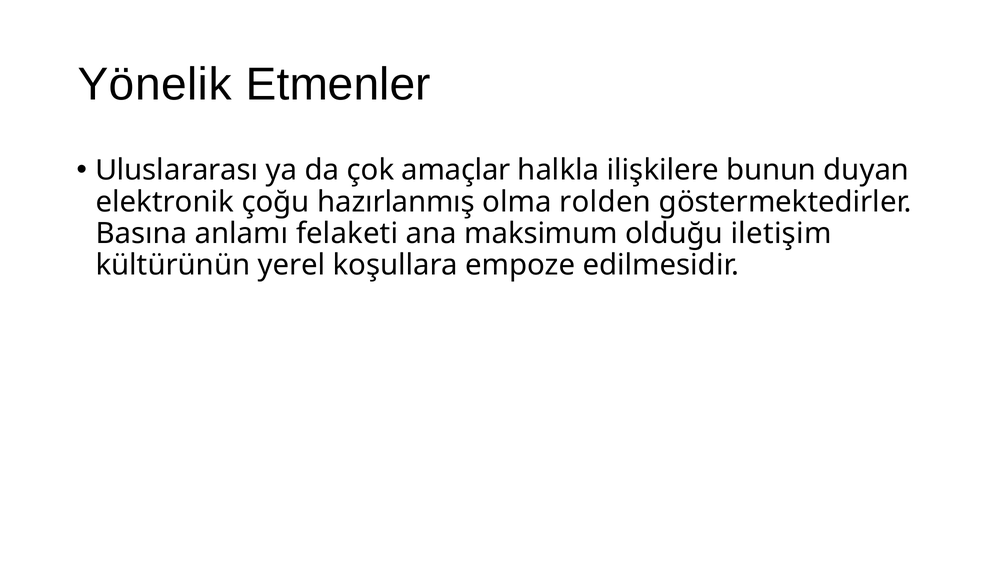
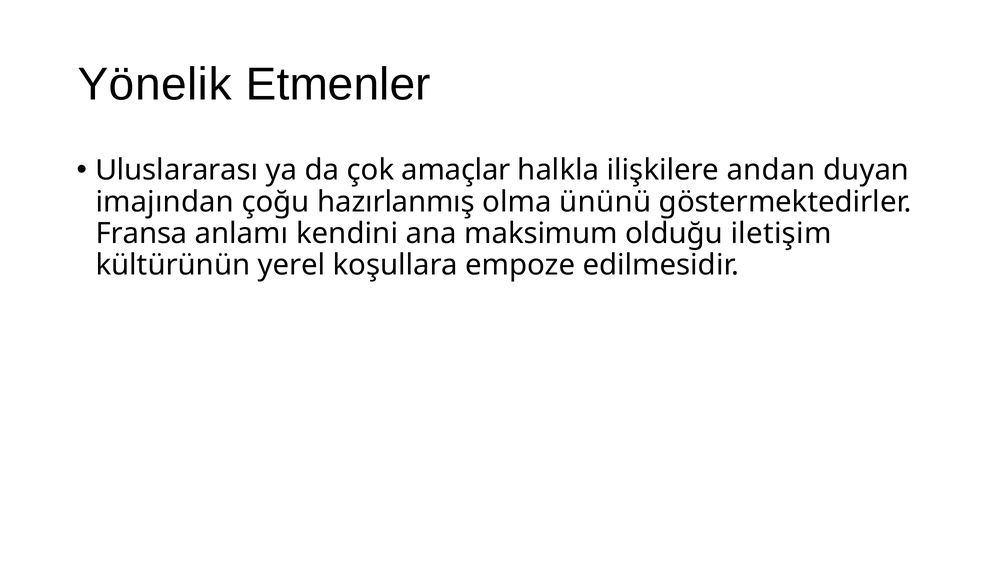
bunun: bunun -> andan (771, 170)
elektronik: elektronik -> imajından (165, 202)
rolden: rolden -> ününü (605, 202)
Basına: Basına -> Fransa (142, 234)
felaketi: felaketi -> kendini (347, 234)
